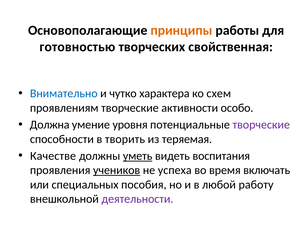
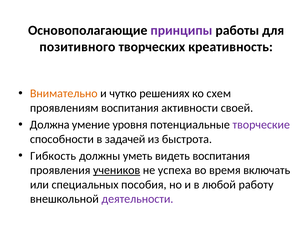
принципы colour: orange -> purple (181, 30)
готовностью: готовностью -> позитивного (77, 47)
свойственная: свойственная -> креативность (231, 47)
Внимательно colour: blue -> orange (64, 93)
характера: характера -> решениях (164, 93)
проявлениям творческие: творческие -> воспитания (130, 108)
особо: особо -> своей (237, 108)
творить: творить -> задачей (125, 139)
теряемая: теряемая -> быстрота (187, 139)
Качестве: Качестве -> Гибкость (53, 155)
уметь underline: present -> none (138, 155)
